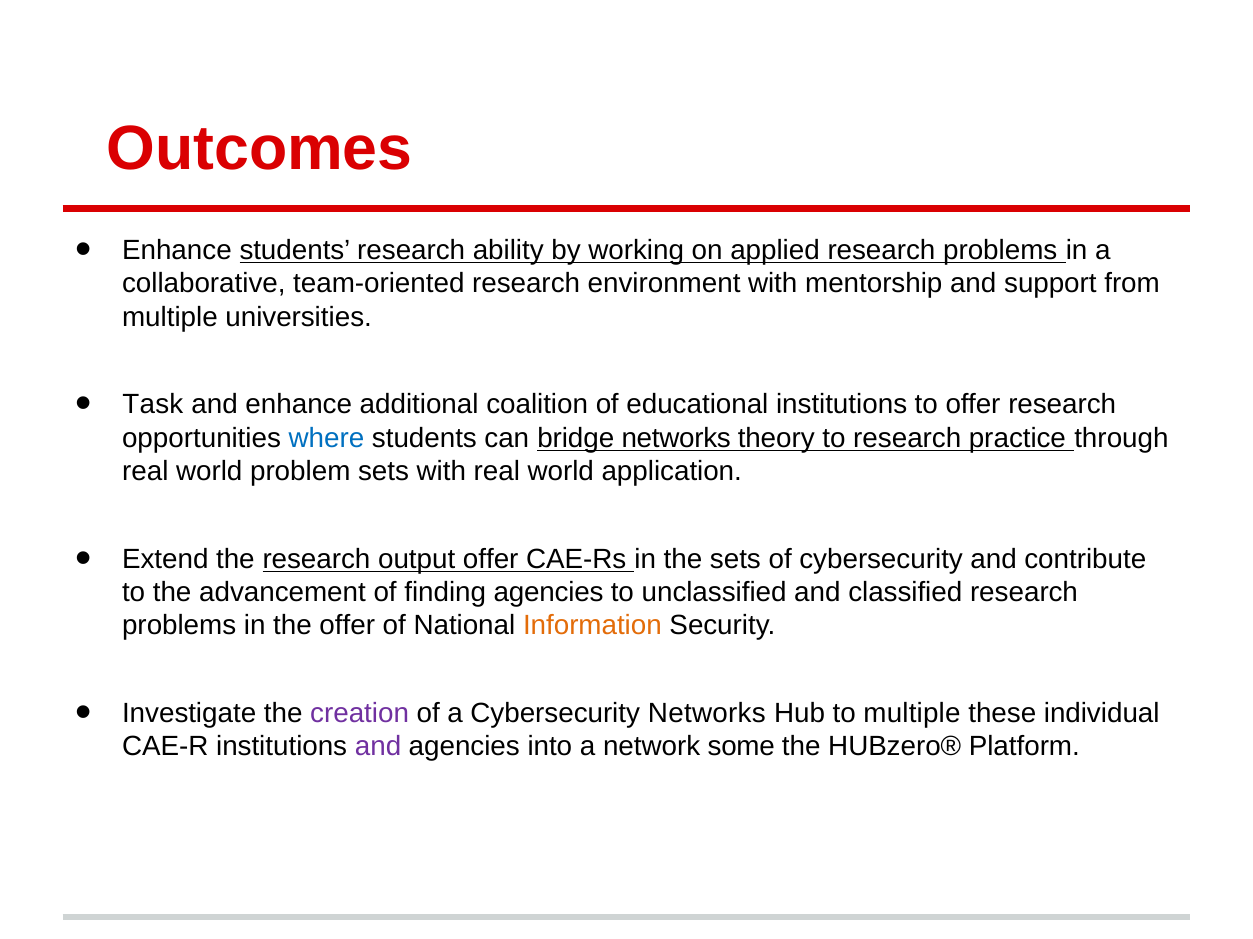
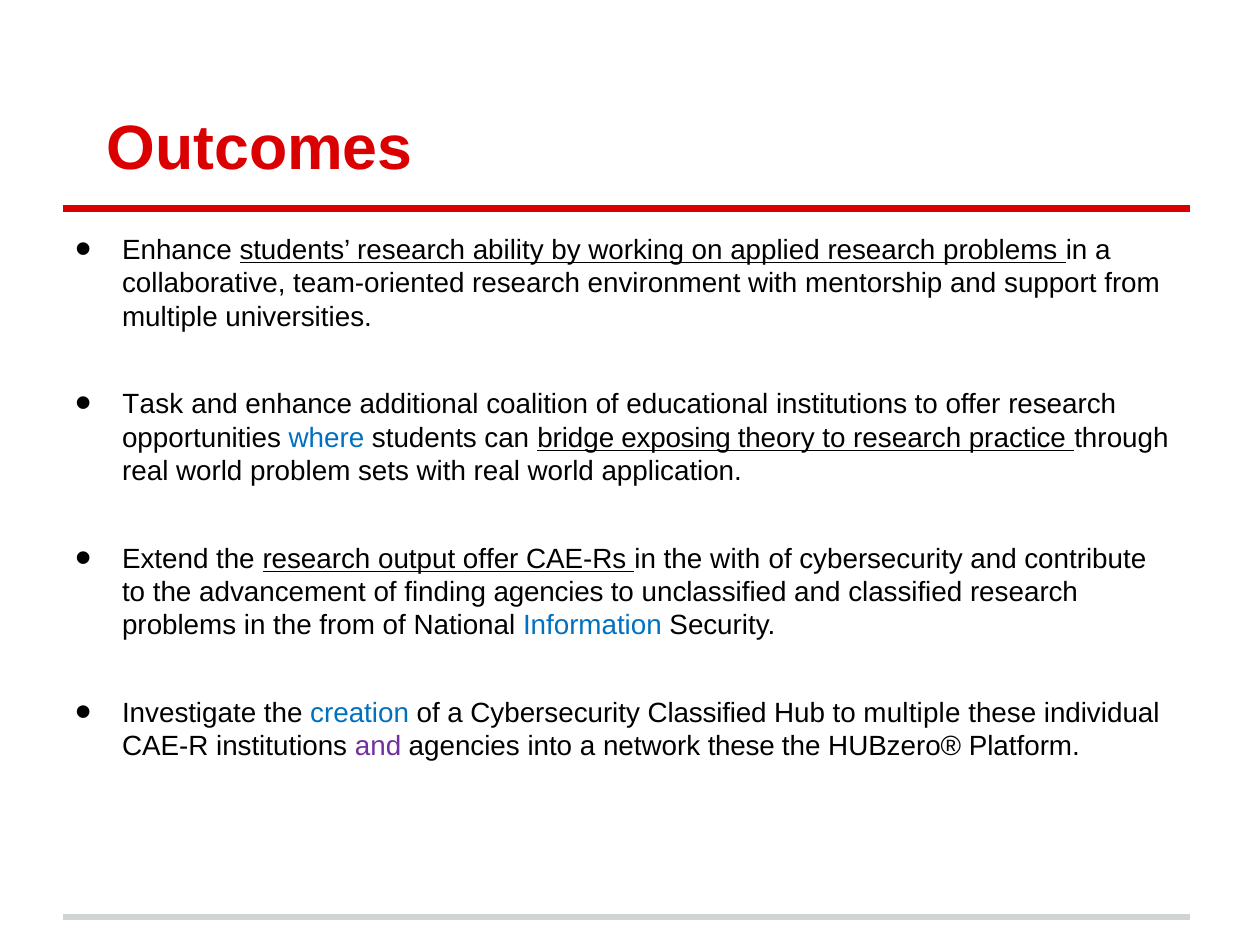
bridge networks: networks -> exposing (676, 438)
the sets: sets -> with (735, 559)
the offer: offer -> from (347, 626)
Information colour: orange -> blue (592, 626)
creation colour: purple -> blue (360, 714)
Cybersecurity Networks: Networks -> Classified (707, 714)
network some: some -> these (741, 747)
